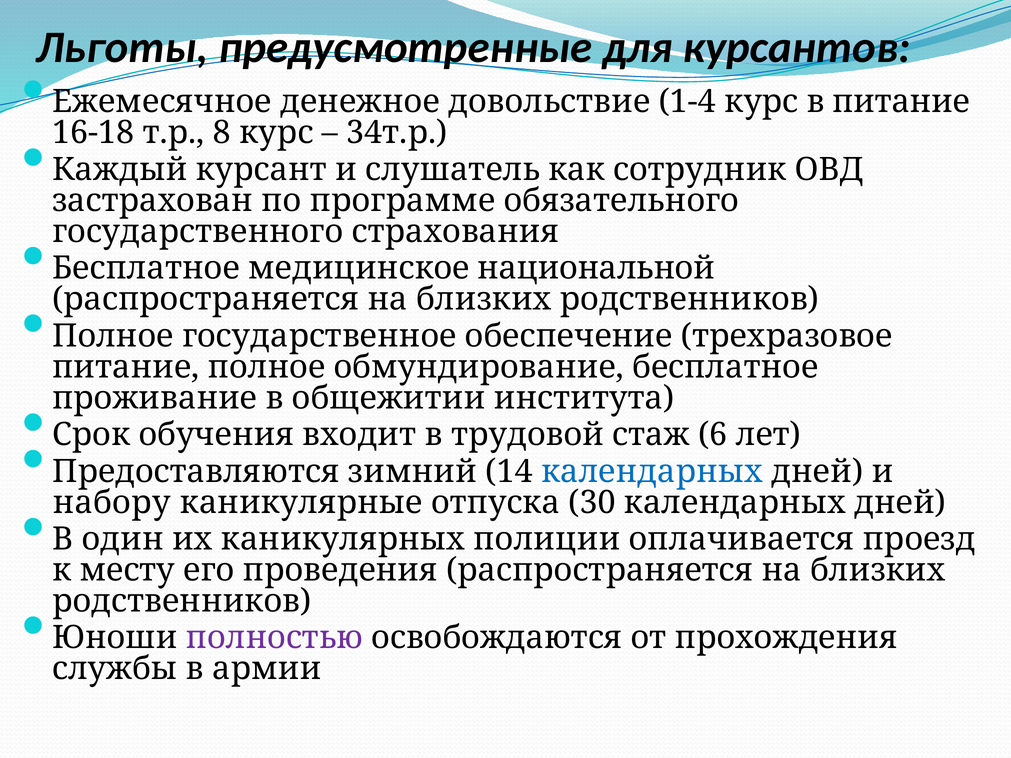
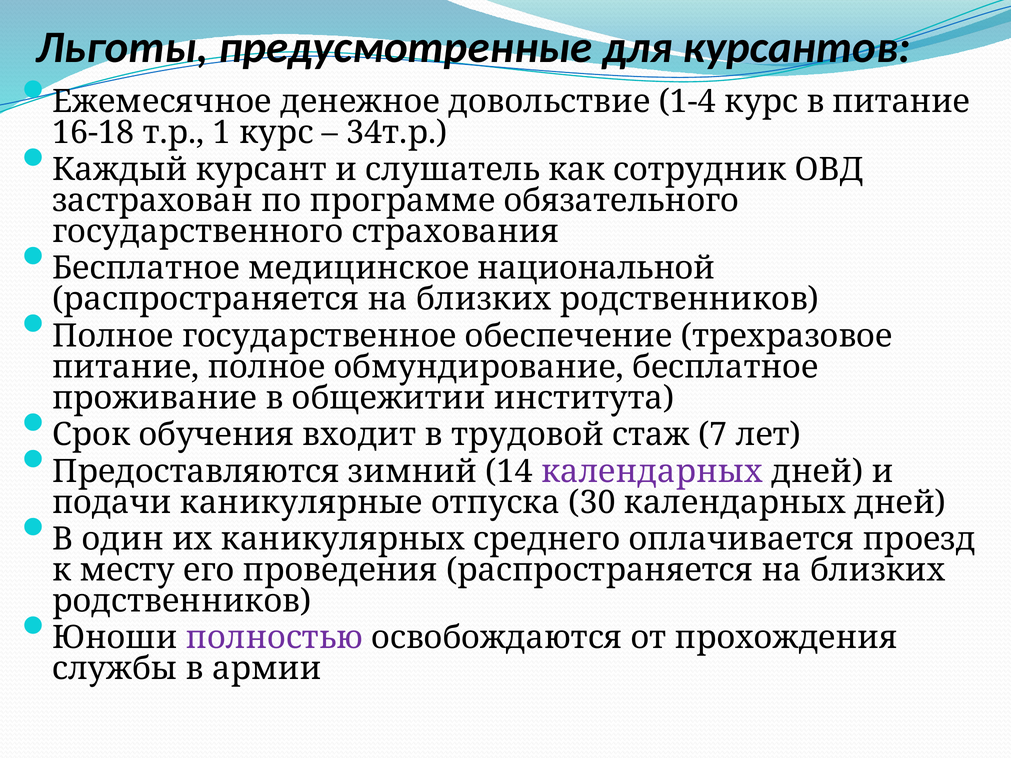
8: 8 -> 1 (222, 133)
6: 6 -> 7 (713, 435)
календарных colour: blue -> purple (652, 472)
набору: набору -> подачи (112, 503)
полиции: полиции -> среднего (547, 539)
